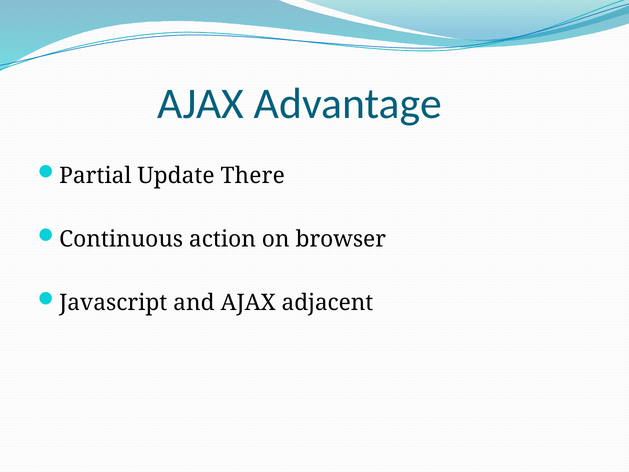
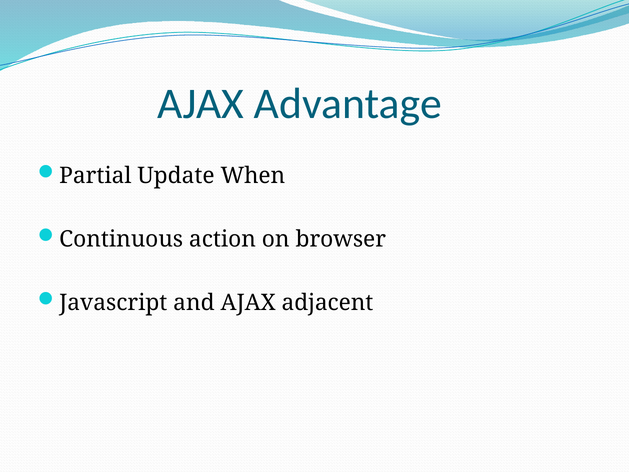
There: There -> When (253, 176)
